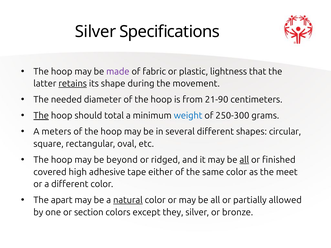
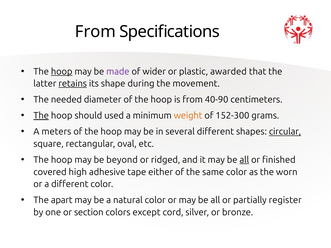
Silver: Silver -> From (95, 32)
hoop underline: none -> present (62, 72)
fabric: fabric -> wider (154, 72)
lightness: lightness -> awarded (228, 72)
21-90: 21-90 -> 40-90 (217, 100)
total: total -> used (114, 116)
weight colour: blue -> orange (188, 116)
250-300: 250-300 -> 152-300 (232, 116)
circular underline: none -> present (285, 132)
meet: meet -> worn (287, 172)
natural underline: present -> none (128, 200)
allowed: allowed -> register (285, 200)
they: they -> cord (173, 212)
